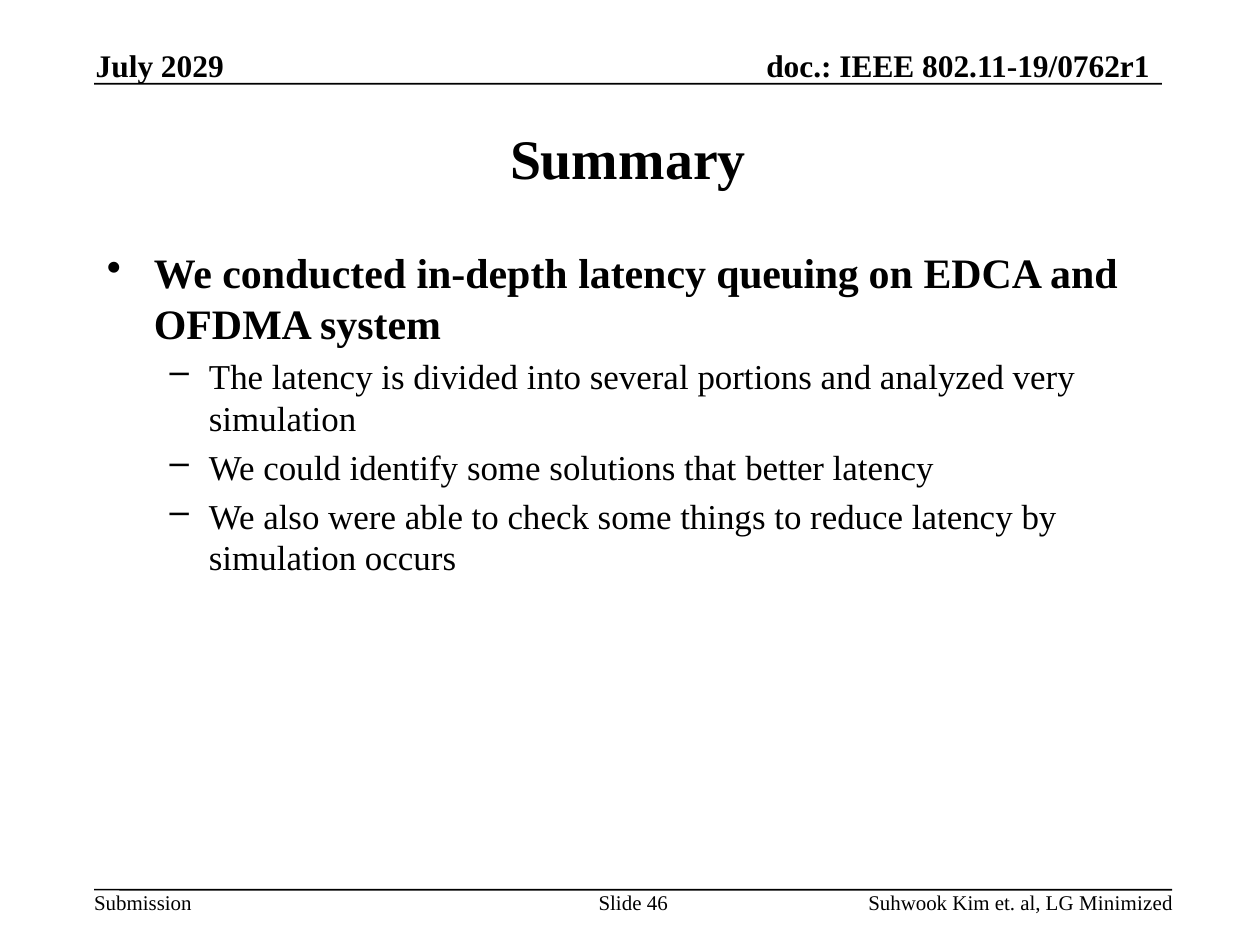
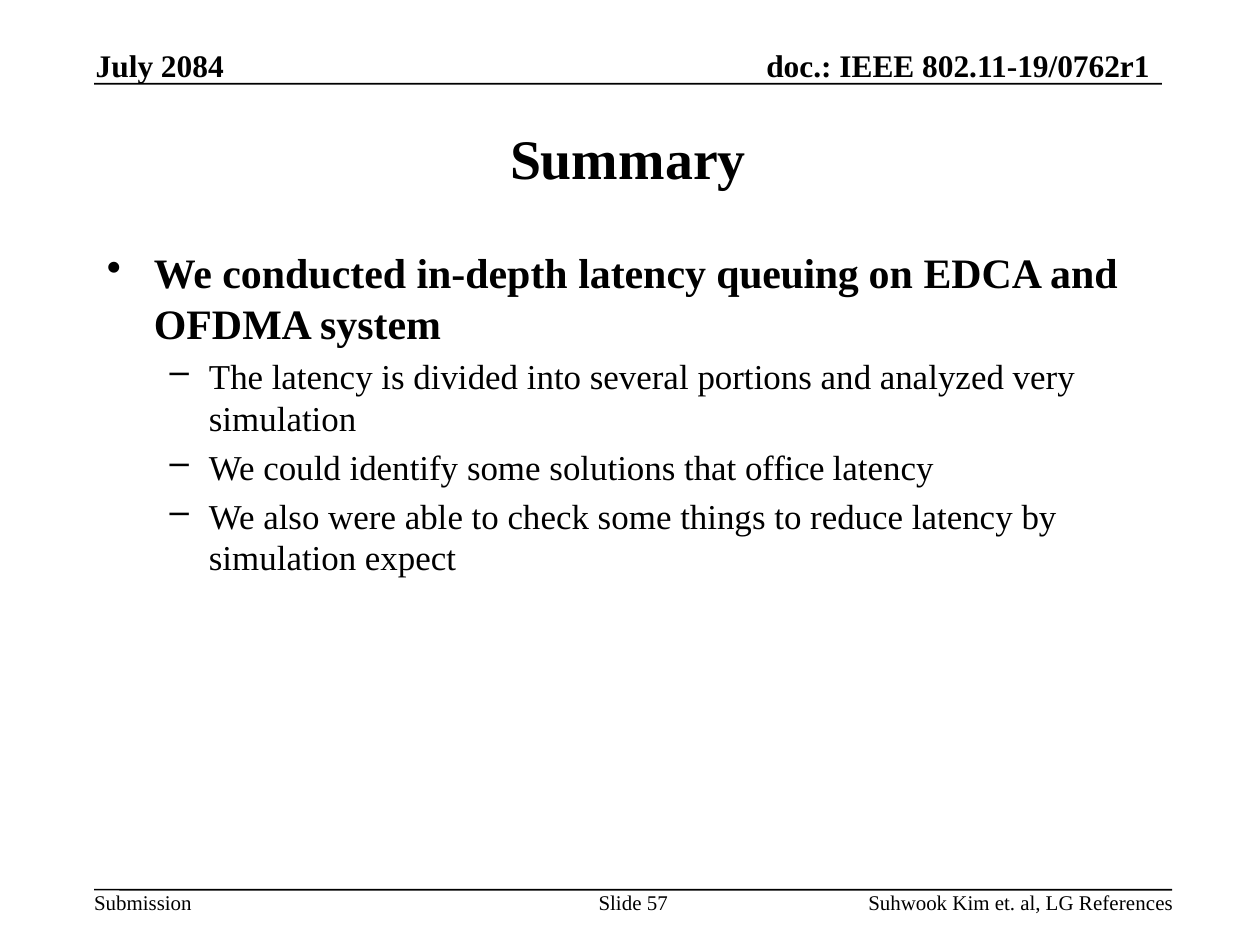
2029: 2029 -> 2084 (192, 67)
better: better -> office (785, 469)
occurs: occurs -> expect (411, 559)
46: 46 -> 57 (657, 903)
Minimized: Minimized -> References (1126, 903)
